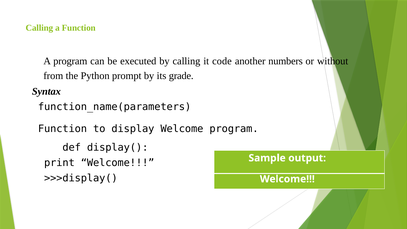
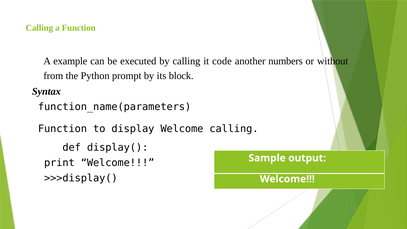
A program: program -> example (70, 61)
grade: grade -> block (181, 76)
Welcome program: program -> calling (234, 129)
